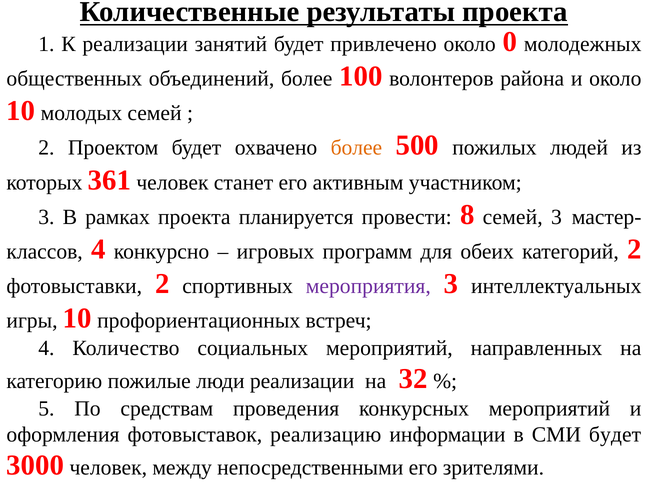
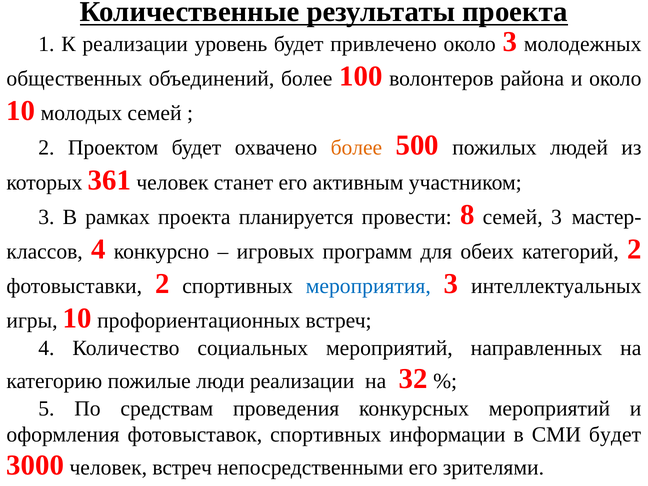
занятий: занятий -> уровень (231, 44)
около 0: 0 -> 3 (510, 42)
мероприятия colour: purple -> blue (368, 286)
фотовыставок реализацию: реализацию -> спортивных (326, 434)
человек между: между -> встреч (182, 468)
